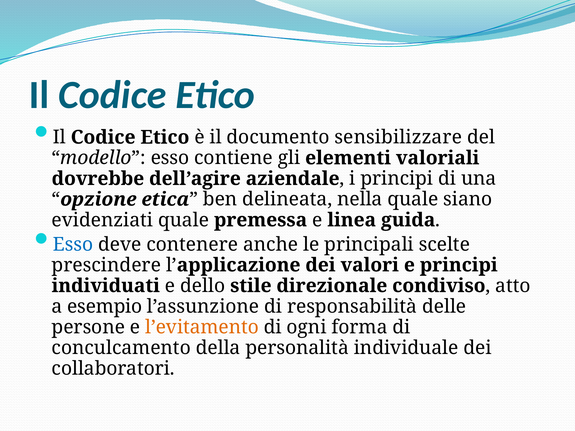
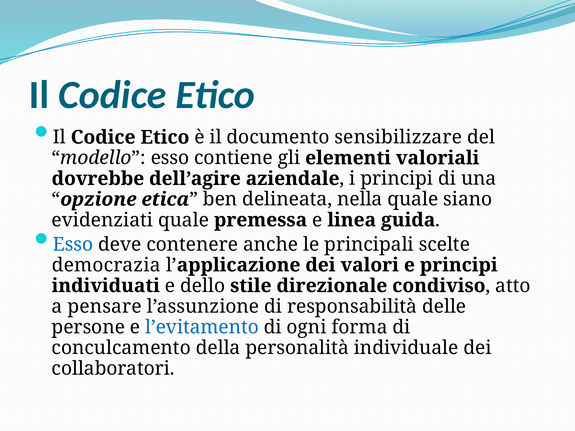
prescindere: prescindere -> democrazia (106, 265)
esempio: esempio -> pensare (105, 307)
l’evitamento colour: orange -> blue (202, 327)
